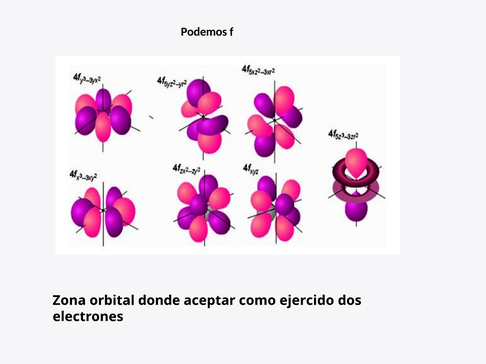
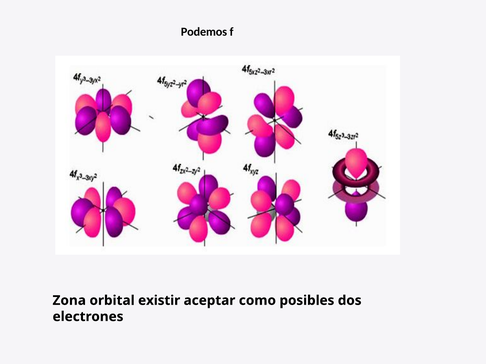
donde: donde -> existir (159, 301)
ejercido: ejercido -> posibles (307, 301)
